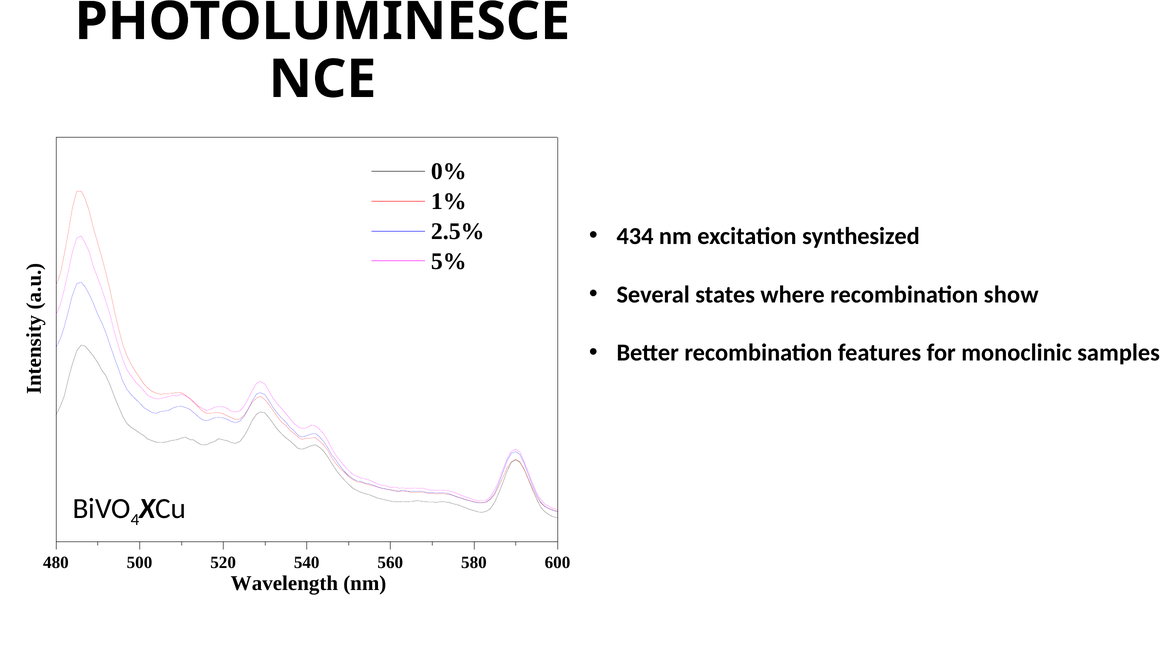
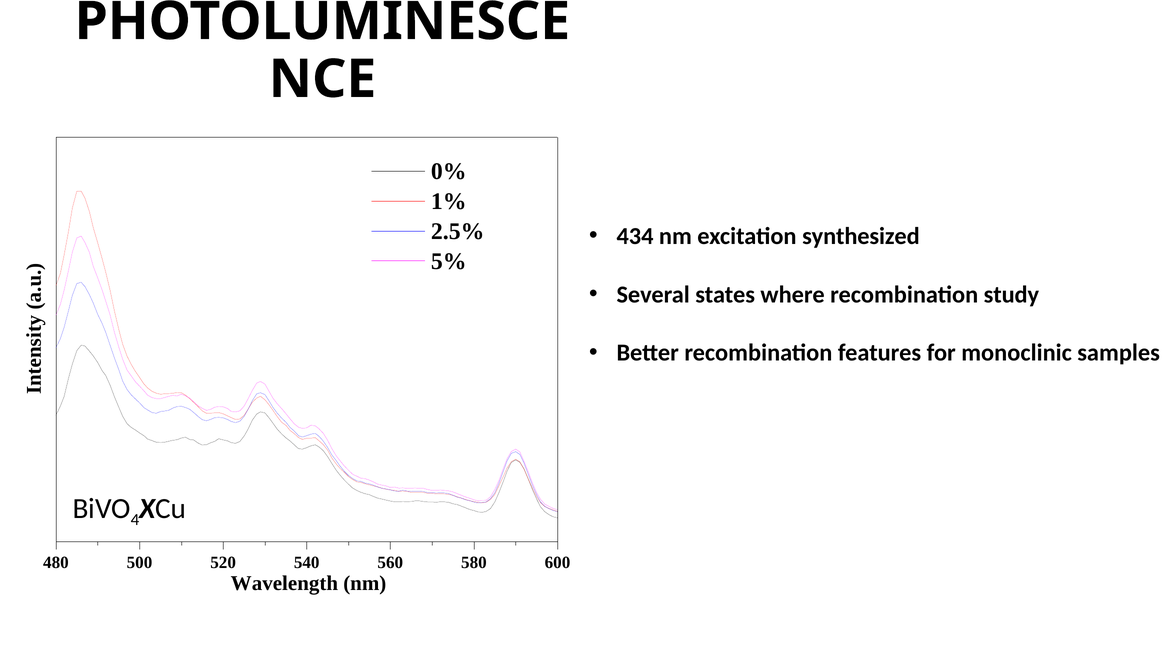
show: show -> study (1011, 294)
